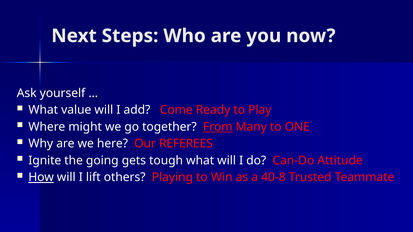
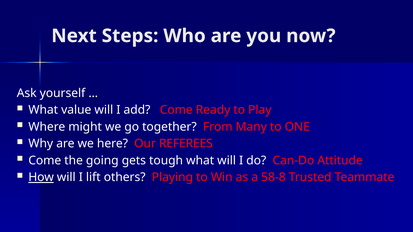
From underline: present -> none (218, 127)
Ignite: Ignite -> Come (45, 161)
40-8: 40-8 -> 58-8 (273, 178)
